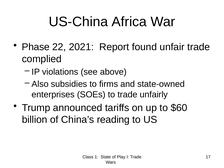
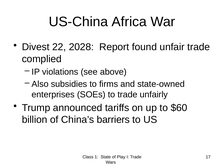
Phase: Phase -> Divest (36, 47)
2021: 2021 -> 2028 (81, 47)
reading: reading -> barriers (113, 120)
